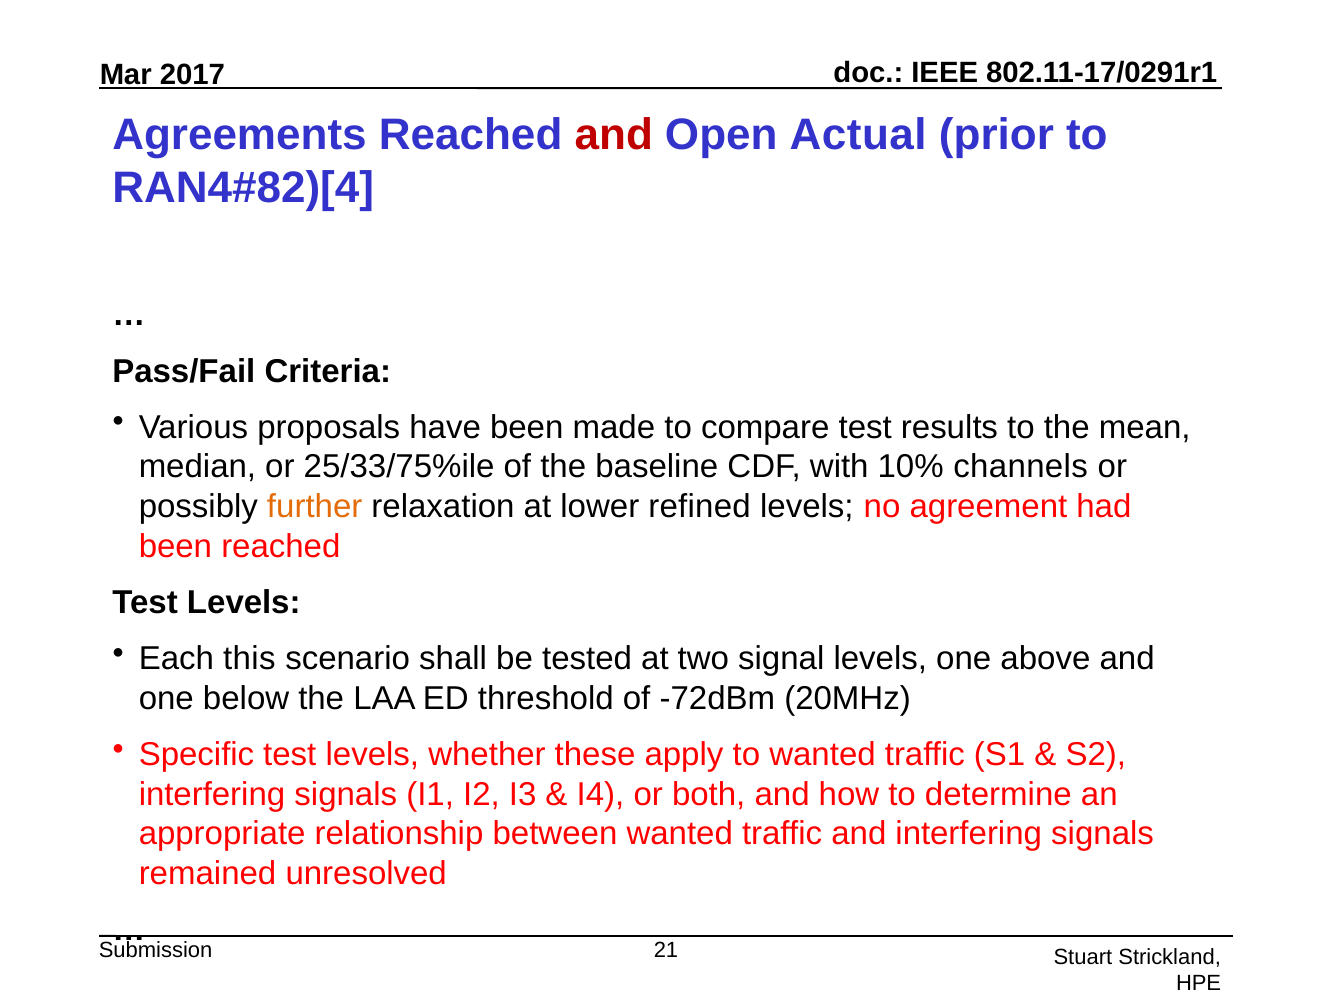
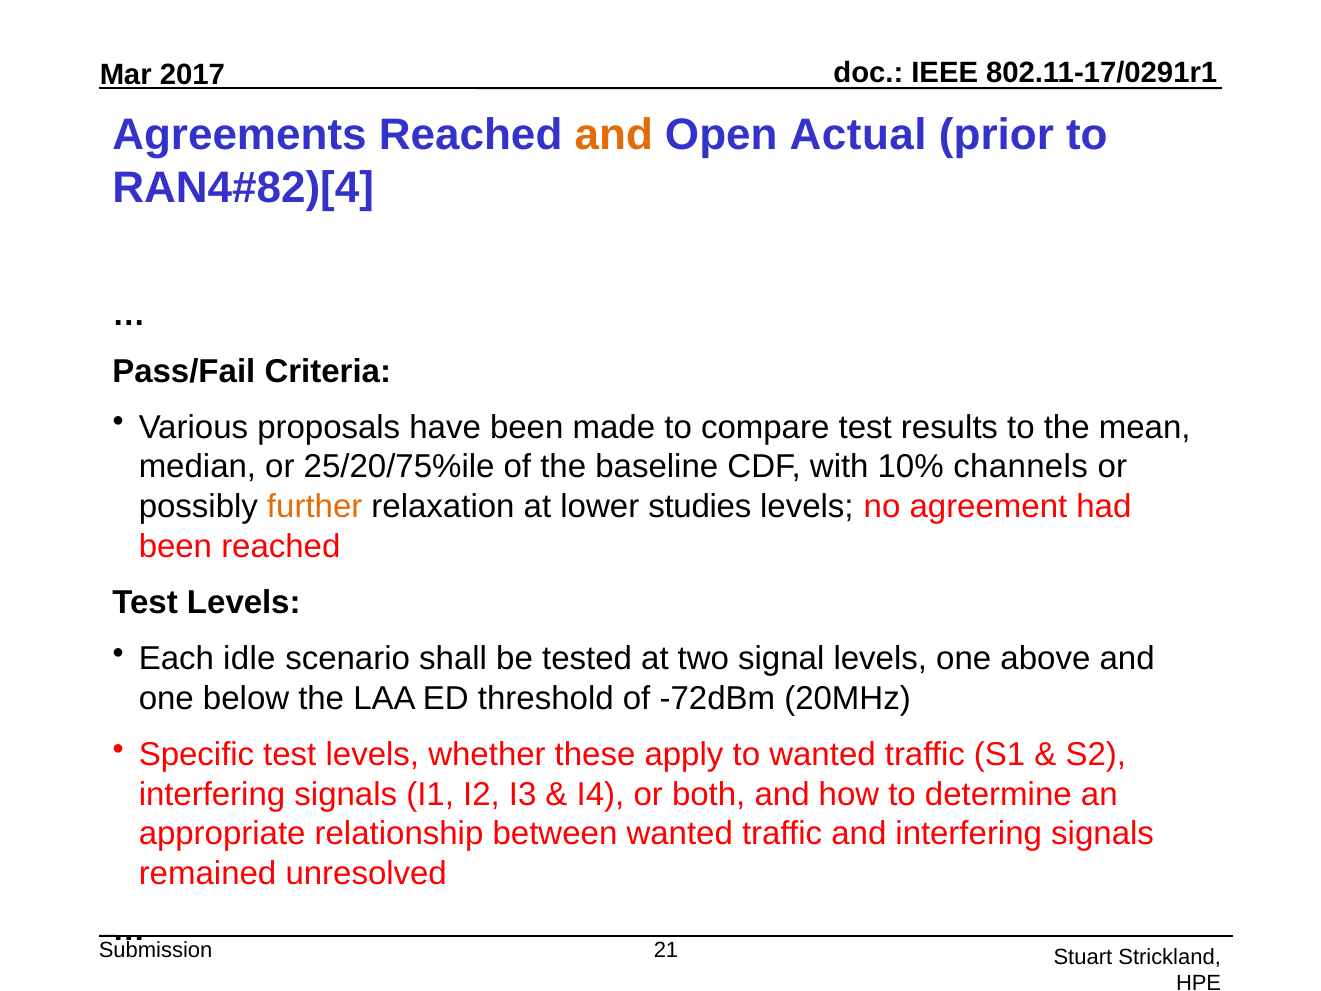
and colour: red -> orange (614, 135)
25/33/75%ile: 25/33/75%ile -> 25/20/75%ile (399, 467)
refined: refined -> studies (700, 507)
this: this -> idle (249, 659)
